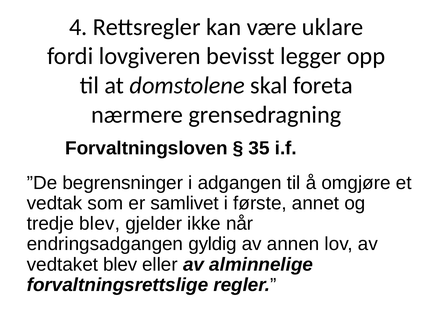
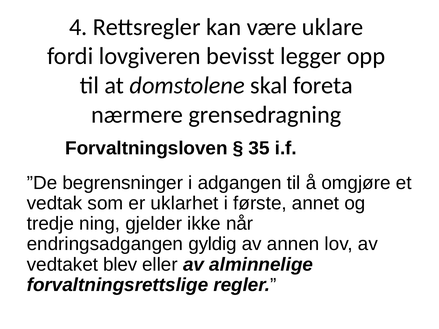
samlivet: samlivet -> uklarhet (185, 203)
tredje blev: blev -> ning (100, 224)
